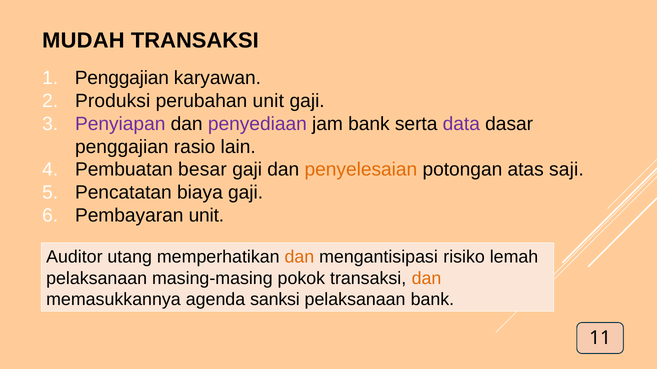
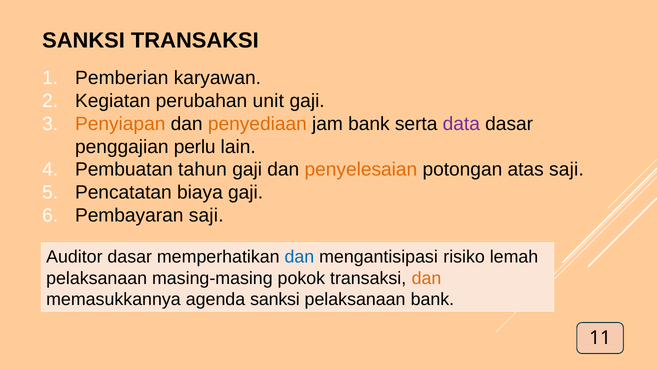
MUDAH: MUDAH -> SANKSI (84, 41)
Penggajian: Penggajian -> Pemberian (122, 78)
Produksi: Produksi -> Kegiatan (113, 101)
Penyiapan colour: purple -> orange (120, 124)
penyediaan colour: purple -> orange (257, 124)
rasio: rasio -> perlu (195, 147)
besar: besar -> tahun (202, 170)
Pembayaran unit: unit -> saji (206, 216)
Auditor utang: utang -> dasar (130, 257)
dan colour: orange -> blue (299, 257)
